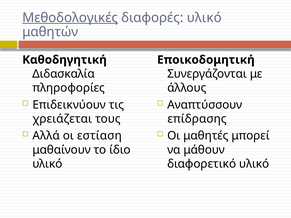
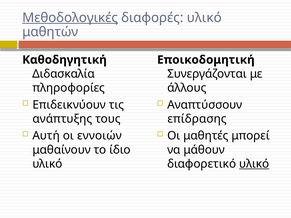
χρειάζεται: χρειάζεται -> ανάπτυξης (62, 119)
Αλλά: Αλλά -> Αυτή (46, 136)
εστίαση: εστίαση -> εννοιών (99, 136)
υλικό underline: none -> present (254, 164)
